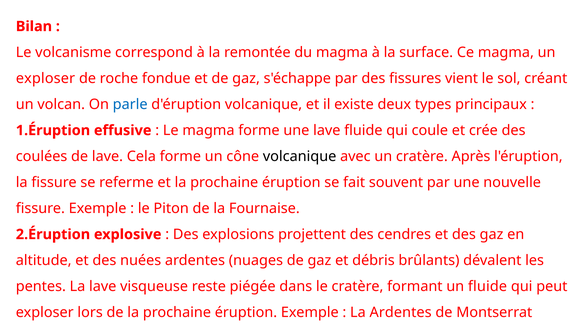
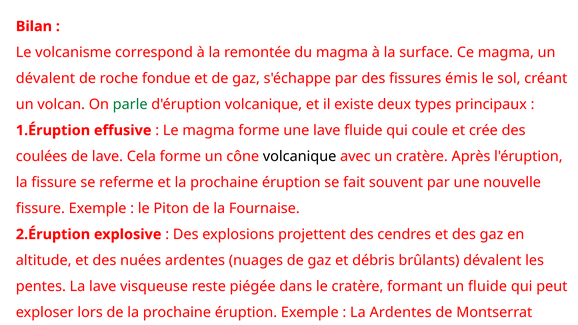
exploser: exploser -> dévalent (45, 78)
vient: vient -> émis (461, 78)
parle colour: blue -> green (130, 104)
